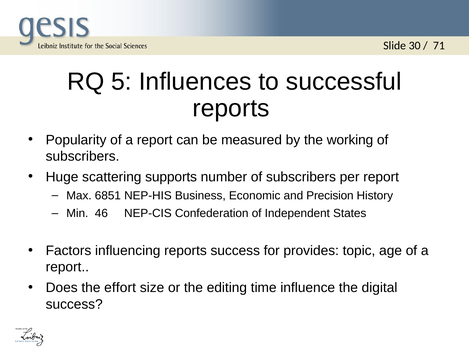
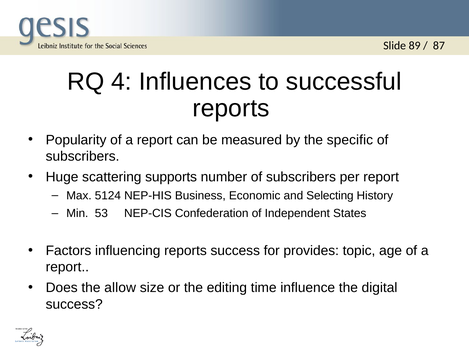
30: 30 -> 89 (415, 46)
71: 71 -> 87 (439, 46)
5: 5 -> 4 (121, 81)
working: working -> specific (350, 140)
6851: 6851 -> 5124 (108, 196)
Precision: Precision -> Selecting (330, 196)
46: 46 -> 53 (101, 213)
effort: effort -> allow (120, 288)
